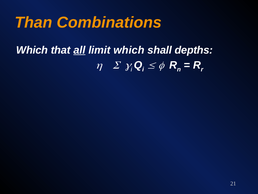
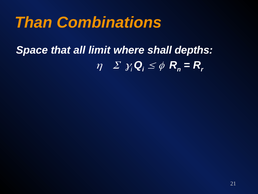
Which: Which -> Space (32, 50)
all underline: present -> none (79, 50)
limit which: which -> where (129, 50)
